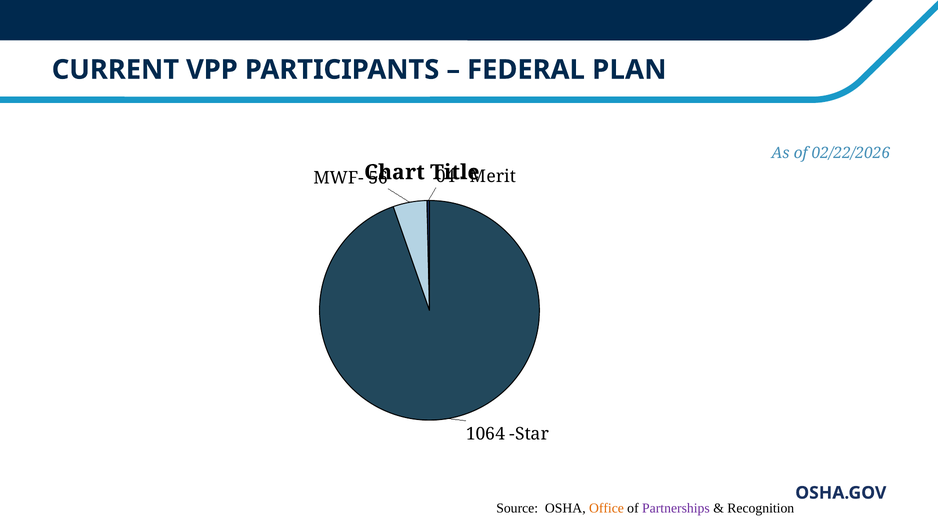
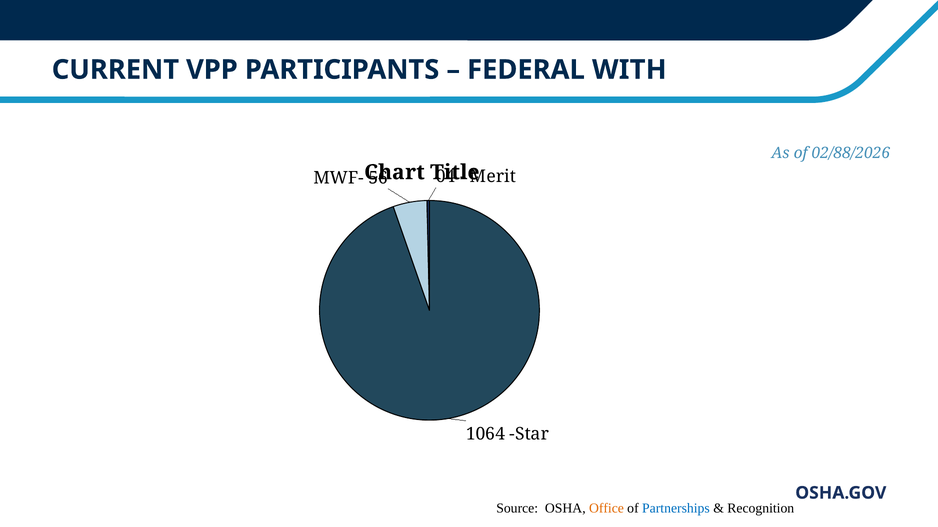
PLAN: PLAN -> WITH (629, 70)
02/22/2026: 02/22/2026 -> 02/88/2026 (851, 154)
Partnerships colour: purple -> blue (676, 509)
